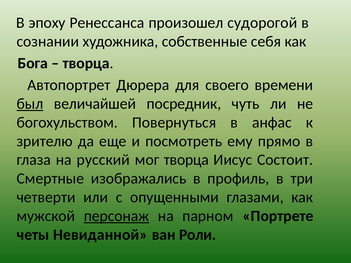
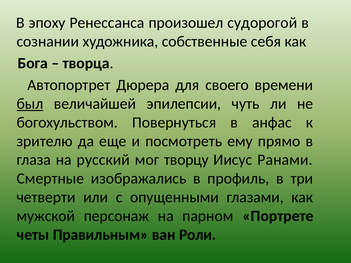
посредник: посредник -> эпилепсии (184, 104)
мог творца: творца -> творцу (186, 160)
Состоит: Состоит -> Ранами (285, 160)
персонаж underline: present -> none (116, 216)
Невиданной: Невиданной -> Правильным (101, 235)
